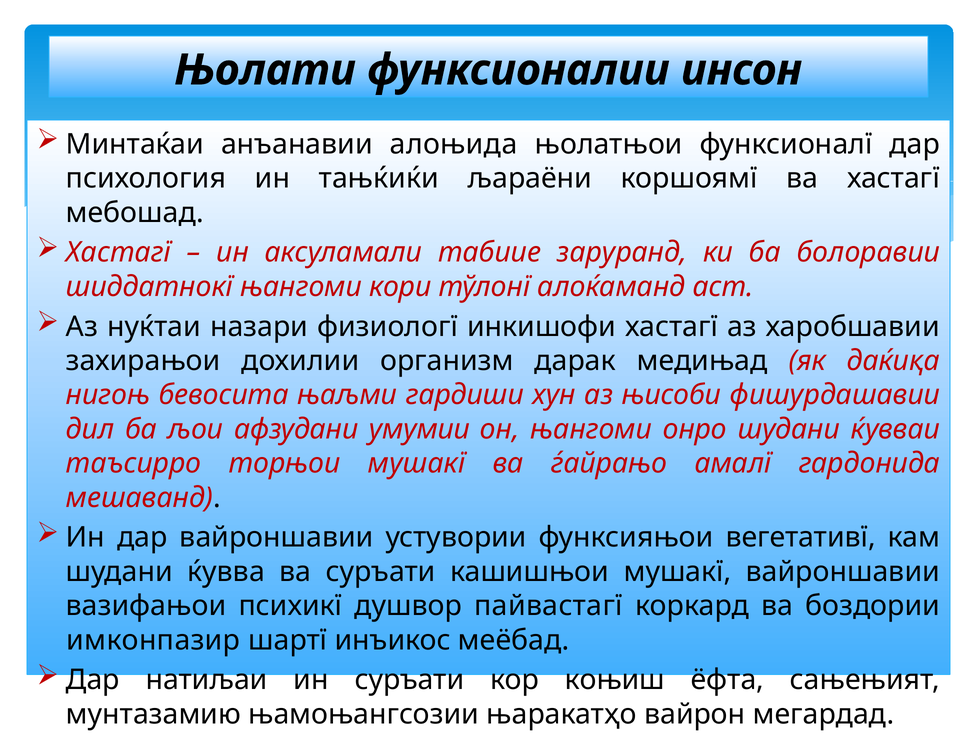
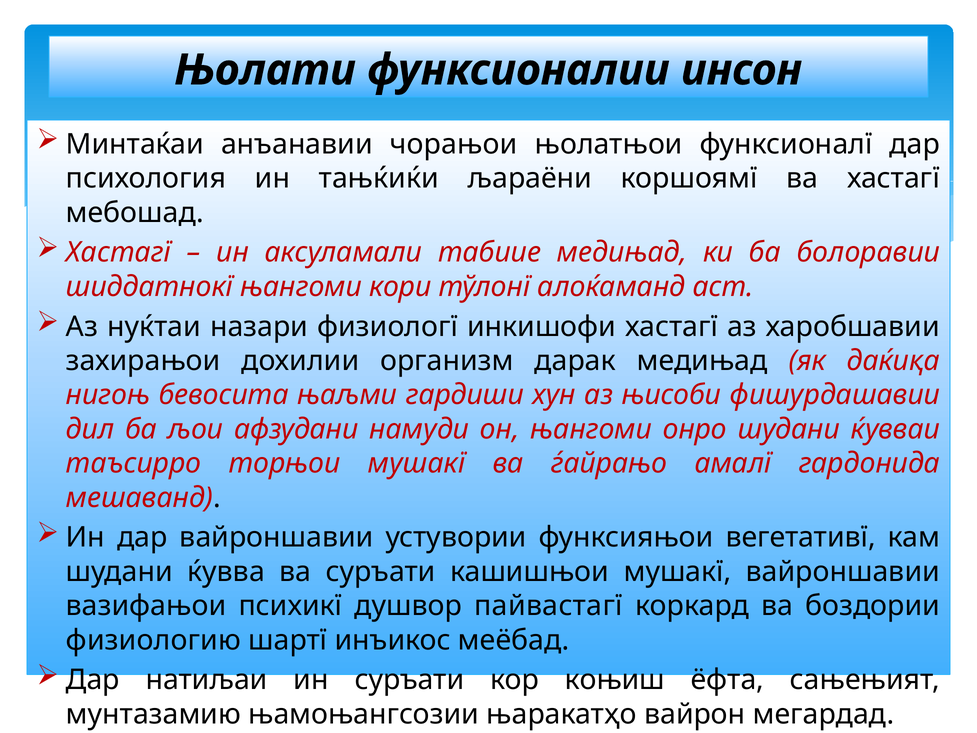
алоњида: алоњида -> чорањои (454, 144)
табиие заруранд: заруранд -> медињад (622, 252)
умумии: умумии -> намуди (419, 429)
имконпазир: имконпазир -> физиологию (153, 640)
